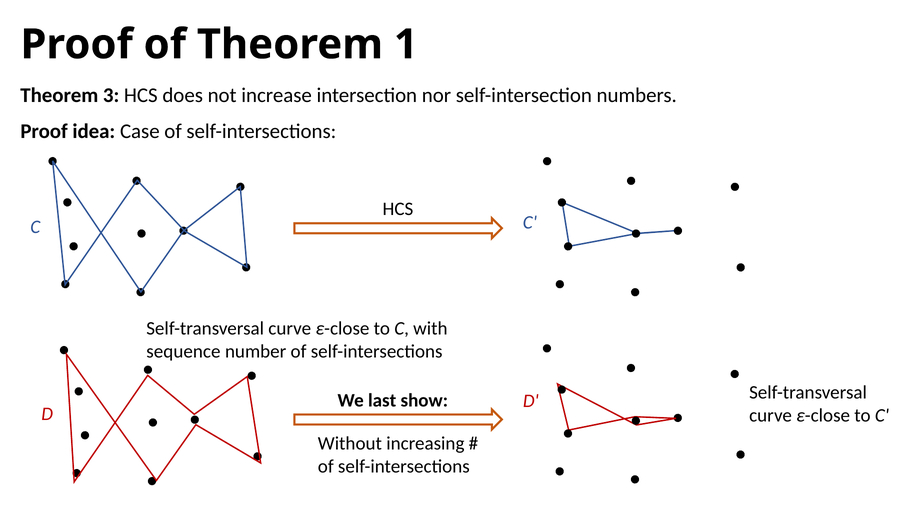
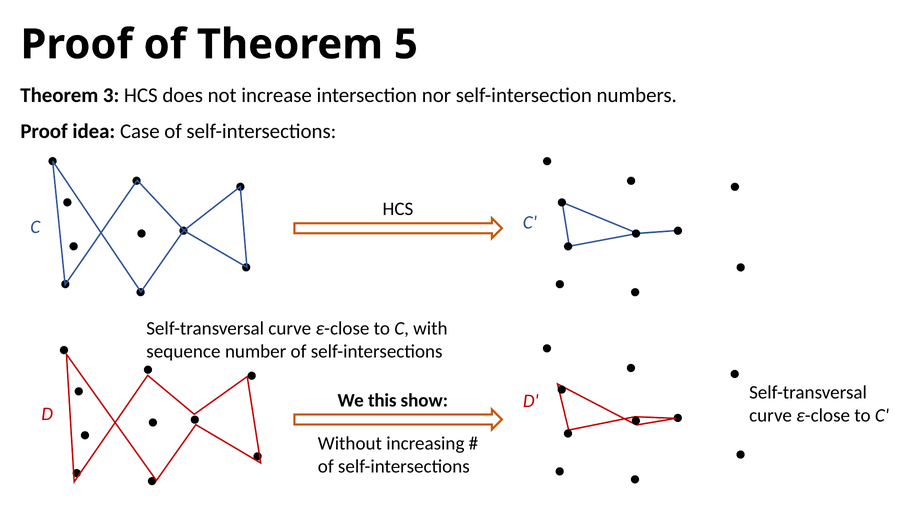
1: 1 -> 5 (406, 44)
last: last -> this (382, 400)
